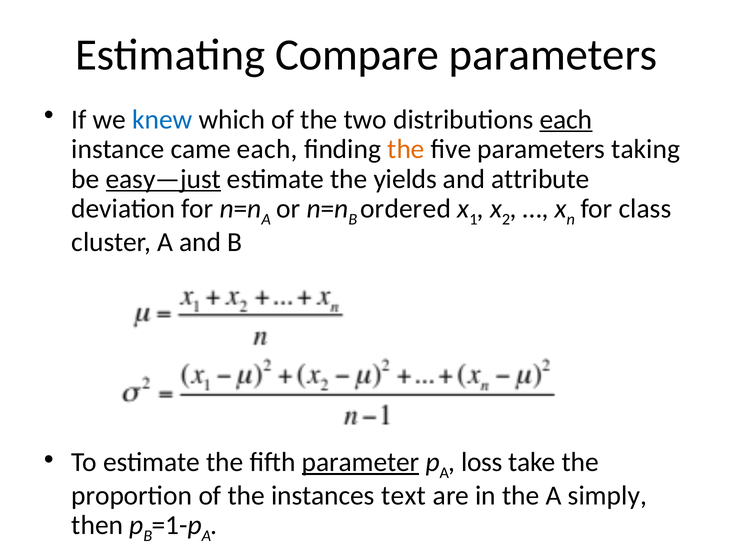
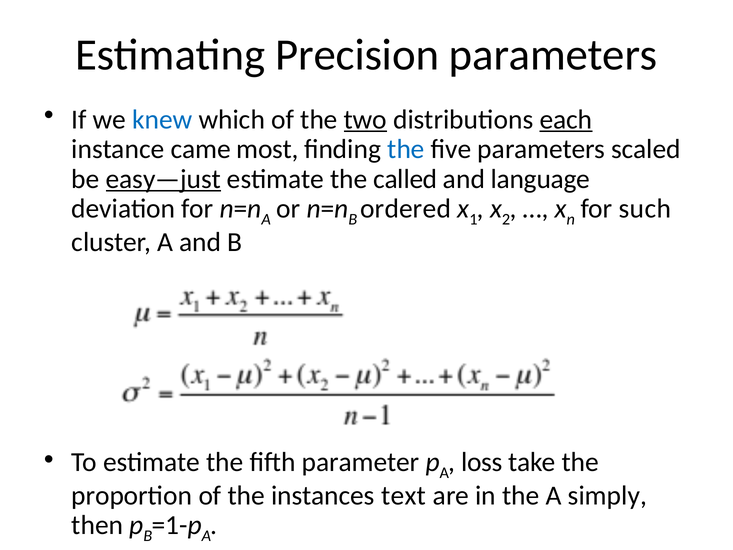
Compare: Compare -> Precision (357, 55)
two underline: none -> present (365, 119)
came each: each -> most (268, 149)
the colour: orange -> blue (406, 149)
taking: taking -> scaled (646, 149)
yields: yields -> called (405, 179)
attribute: attribute -> language (540, 179)
class: class -> such (645, 209)
parameter underline: present -> none (361, 462)
